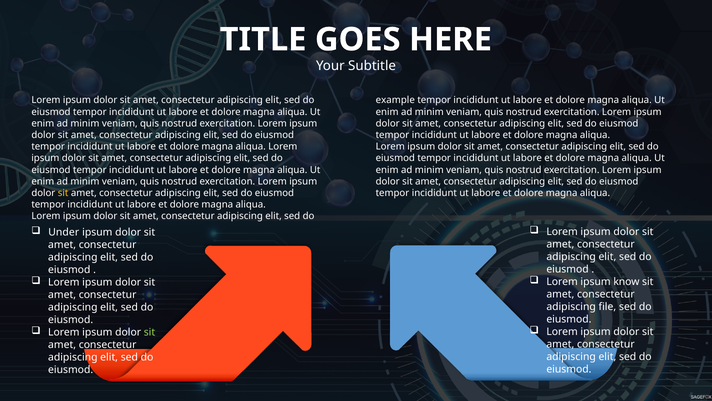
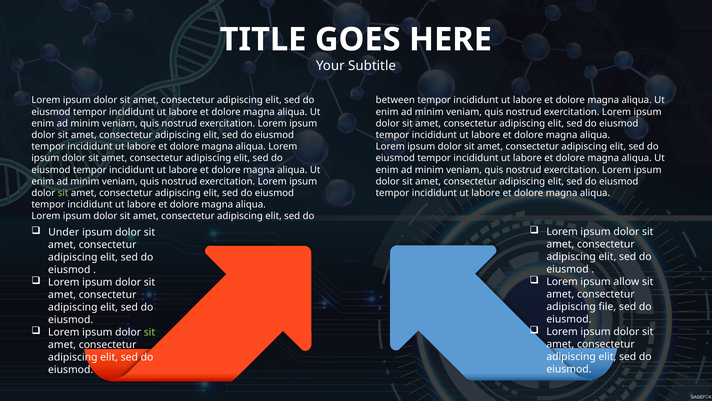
example: example -> between (395, 100)
sit colour: yellow -> light green (63, 193)
know: know -> allow (626, 282)
